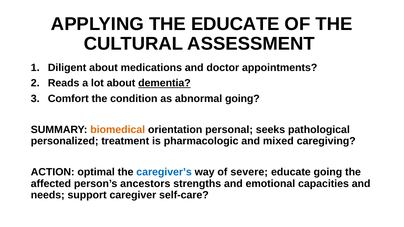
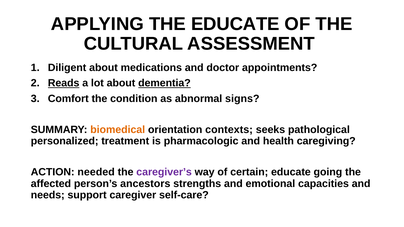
Reads underline: none -> present (64, 83)
abnormal going: going -> signs (242, 99)
personal: personal -> contexts (229, 130)
mixed: mixed -> health (278, 141)
optimal: optimal -> needed (96, 172)
caregiver’s colour: blue -> purple (164, 172)
severe: severe -> certain (249, 172)
